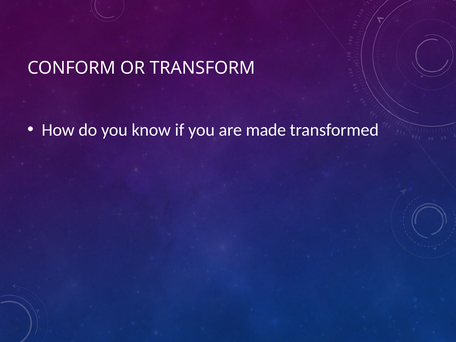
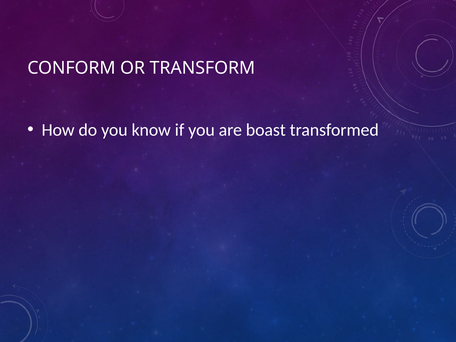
made: made -> boast (266, 130)
